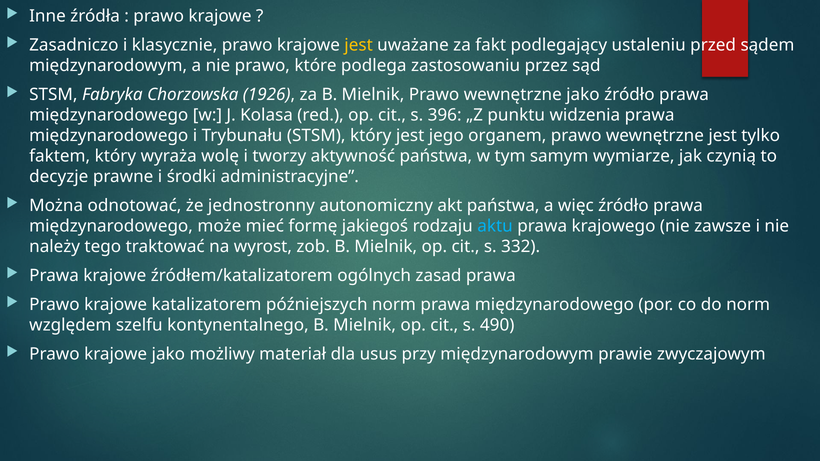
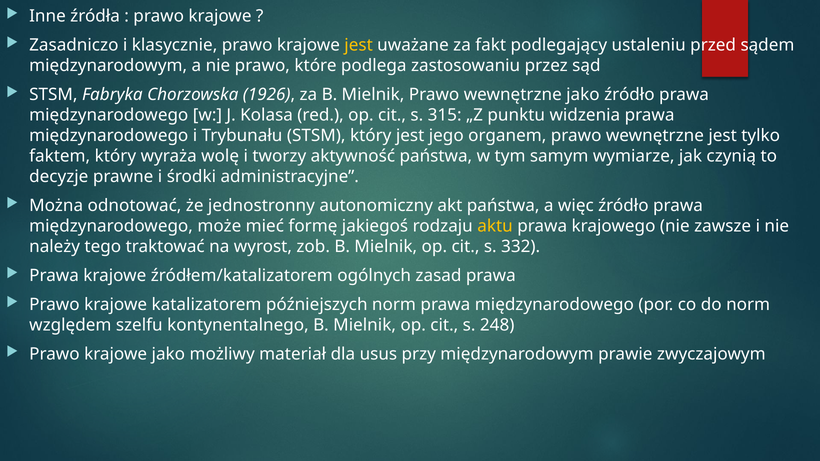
396: 396 -> 315 (445, 115)
aktu colour: light blue -> yellow (495, 226)
490: 490 -> 248 (497, 325)
